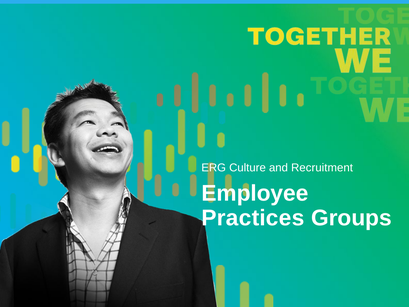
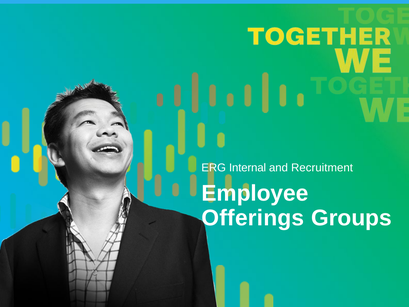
Culture: Culture -> Internal (248, 168)
Practices: Practices -> Offerings (253, 218)
